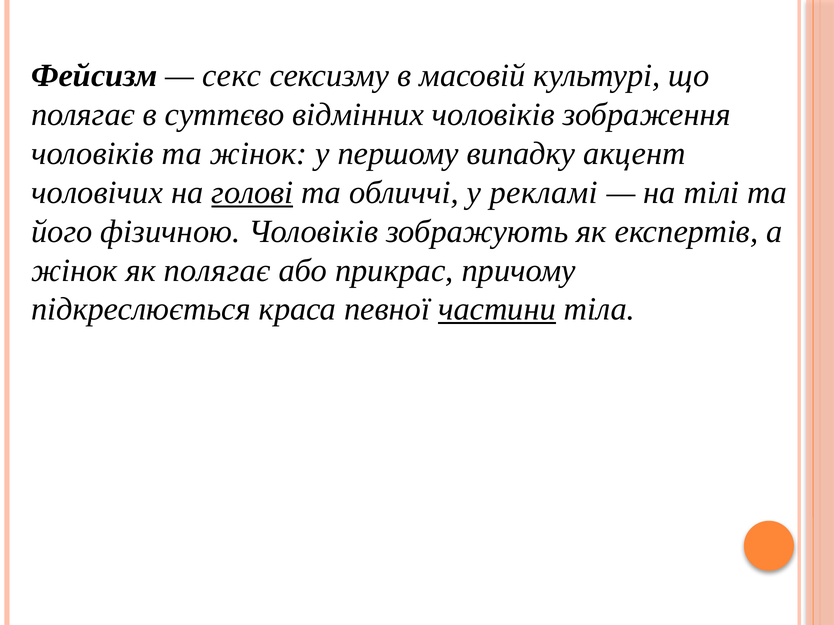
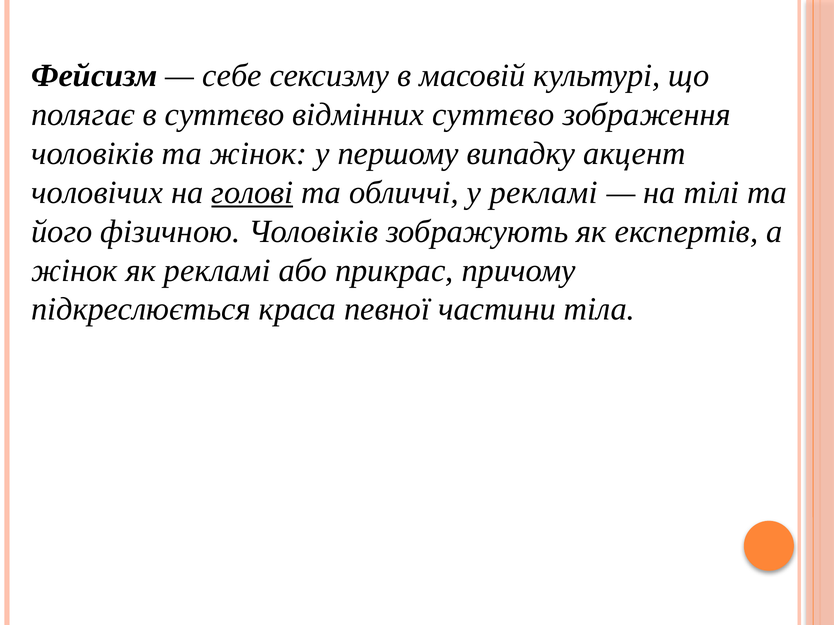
секс: секс -> себе (232, 76)
відмінних чоловіків: чоловіків -> суттєво (493, 115)
як полягає: полягає -> рекламі (217, 271)
частини underline: present -> none (497, 309)
